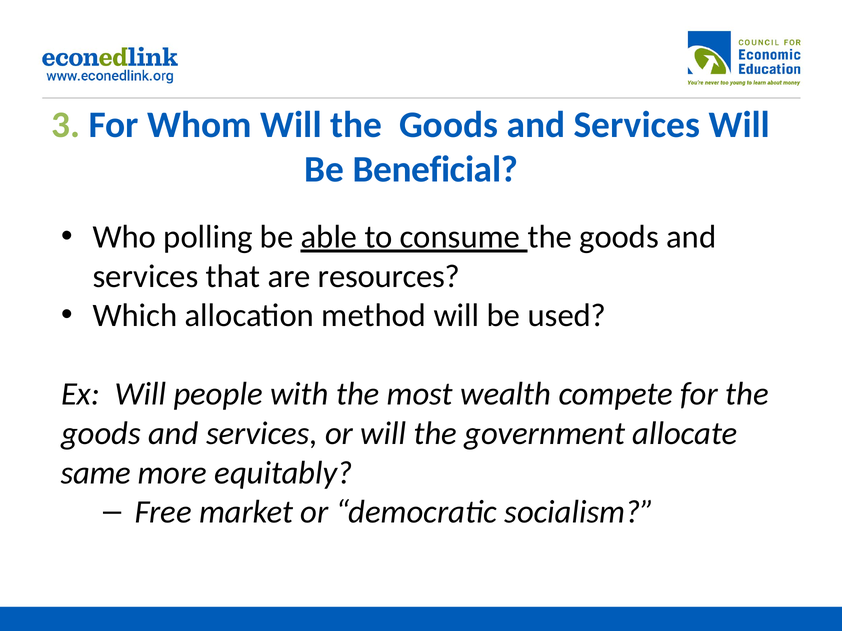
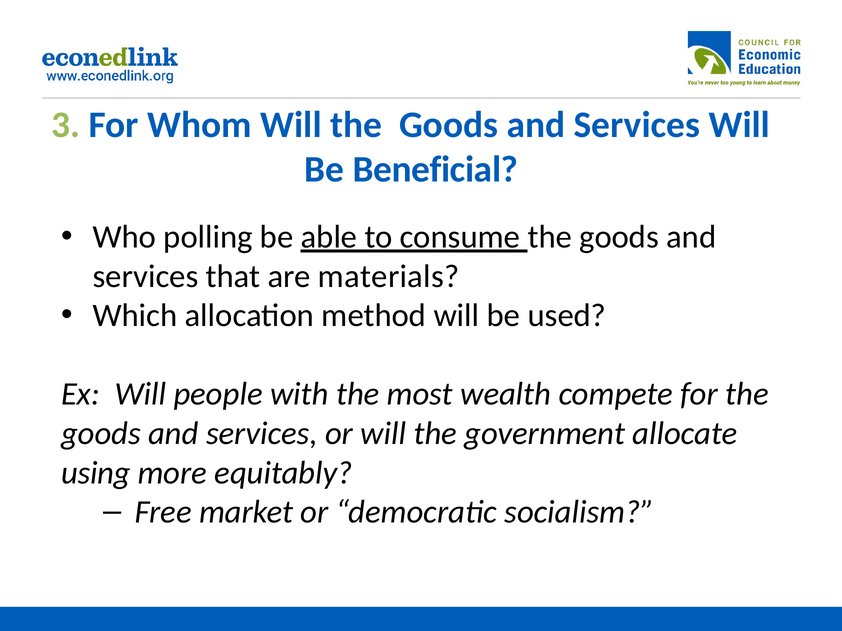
resources: resources -> materials (389, 277)
same: same -> using (96, 473)
